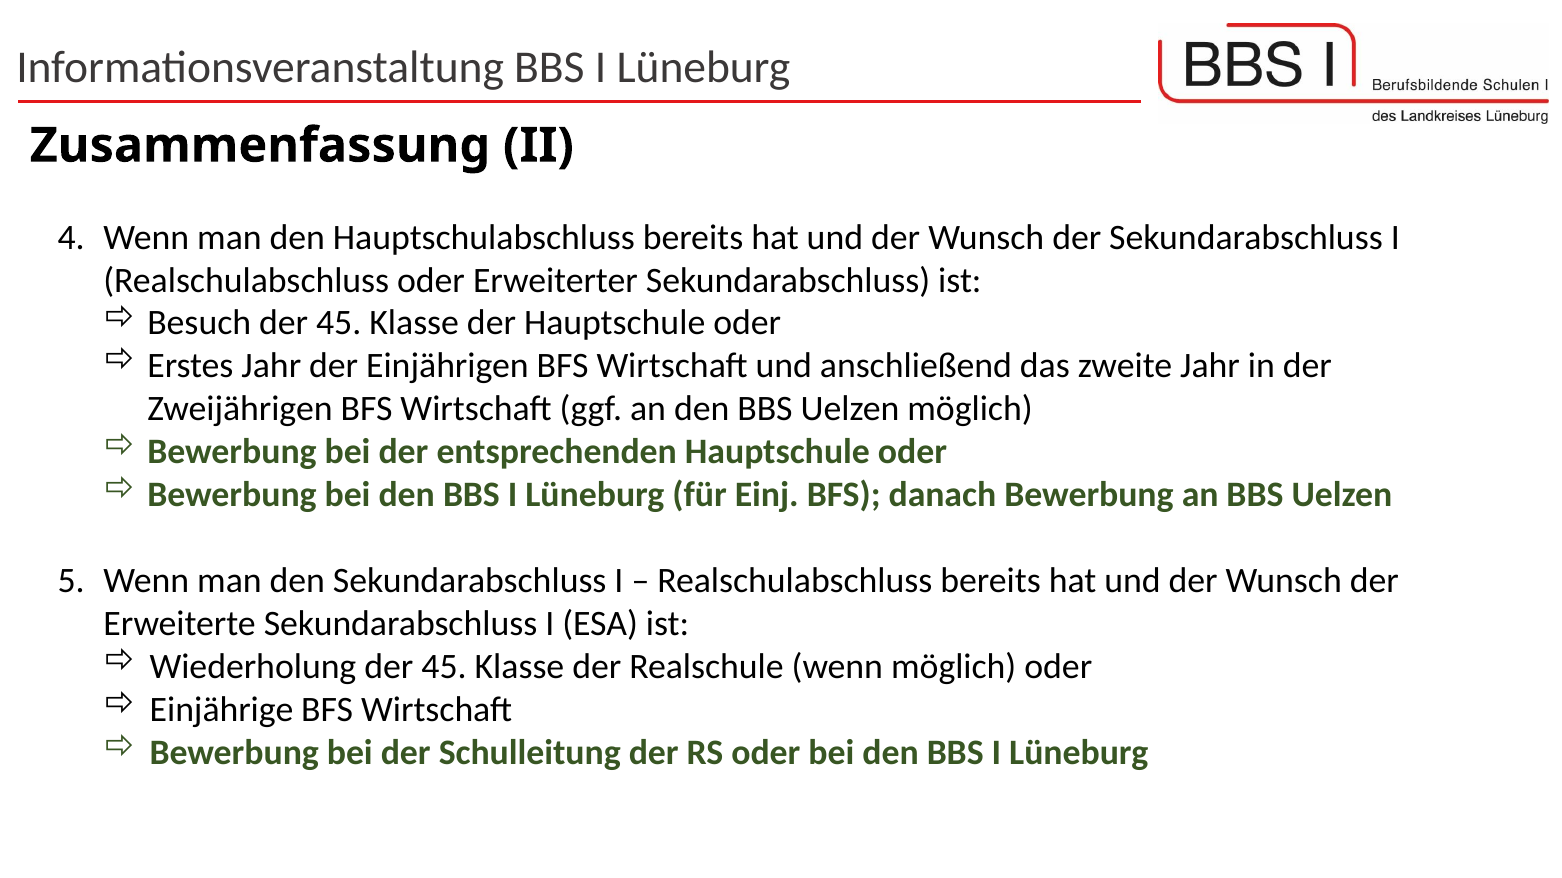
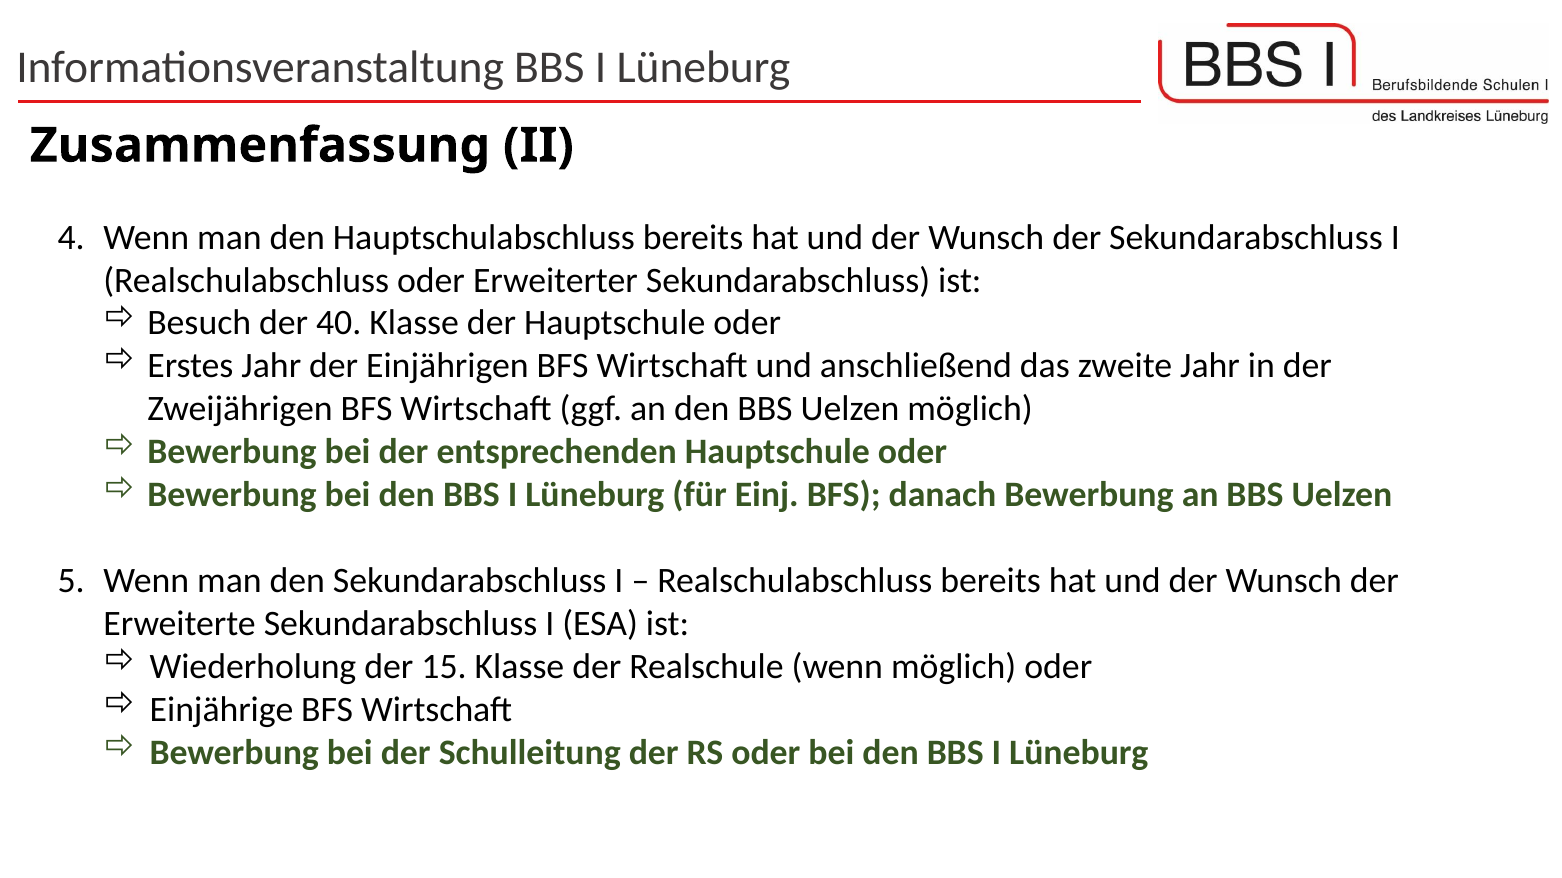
Besuch der 45: 45 -> 40 (339, 323)
Wiederholung der 45: 45 -> 15 (444, 667)
